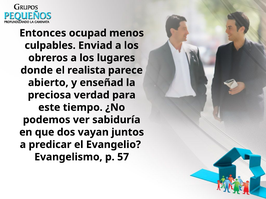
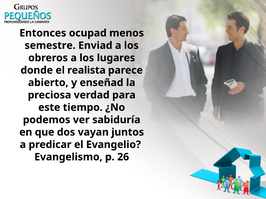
culpables: culpables -> semestre (50, 46)
57: 57 -> 26 (123, 157)
